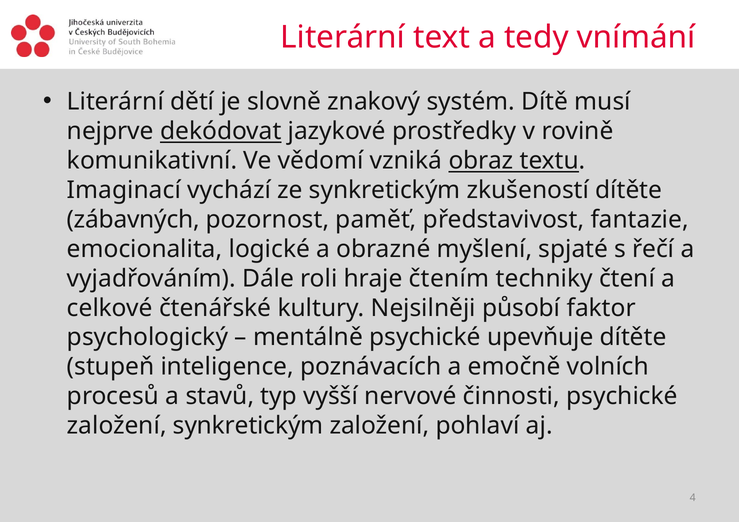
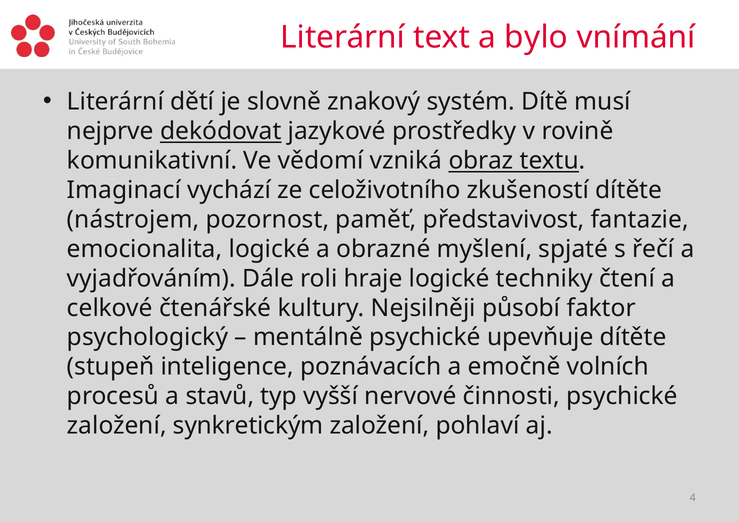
tedy: tedy -> bylo (536, 38)
ze synkretickým: synkretickým -> celoživotního (385, 190)
zábavných: zábavných -> nástrojem (133, 220)
hraje čtením: čtením -> logické (449, 279)
